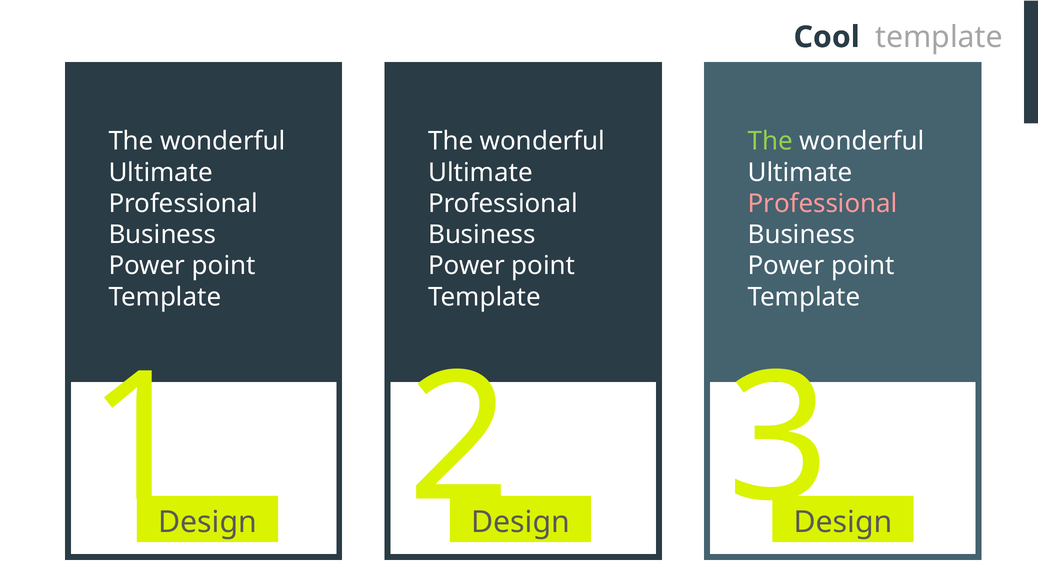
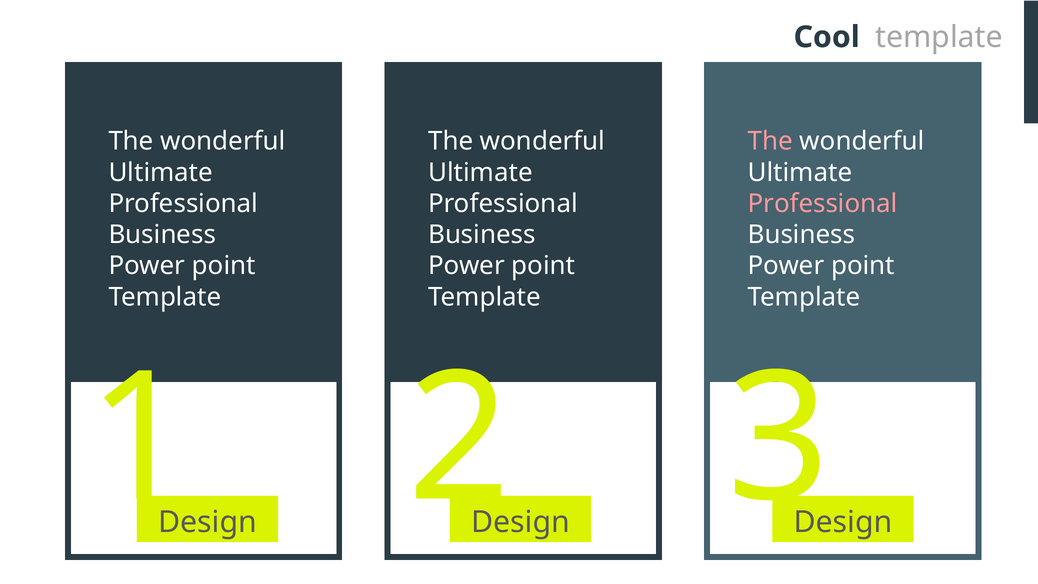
The colour: light green -> pink (770, 141)
